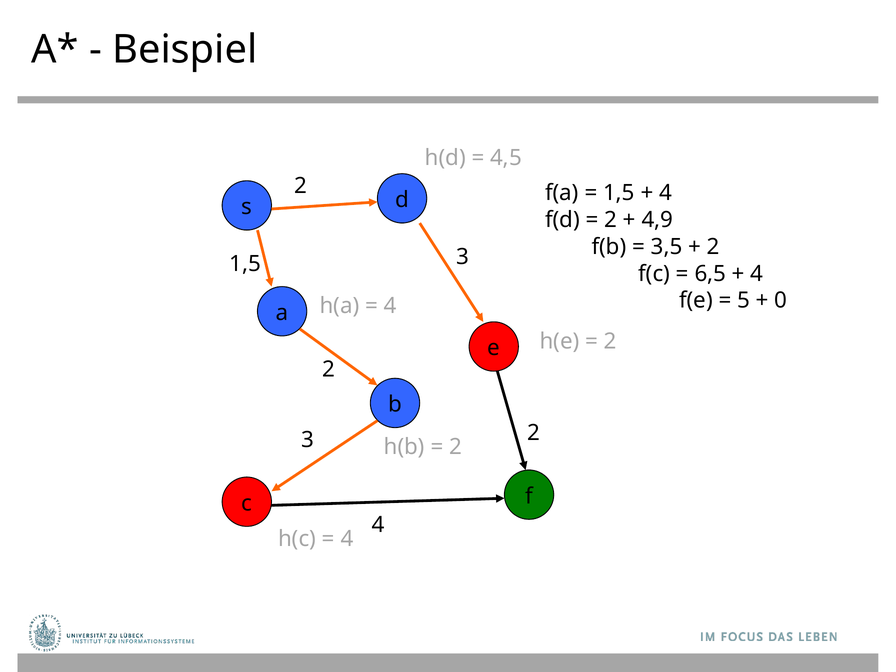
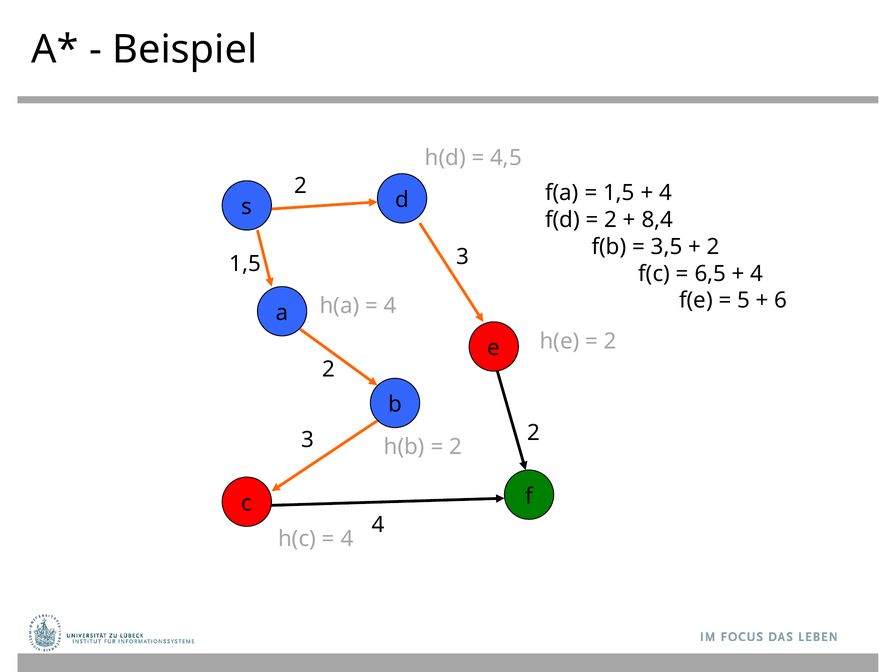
4,9: 4,9 -> 8,4 (657, 220)
0: 0 -> 6 (781, 301)
